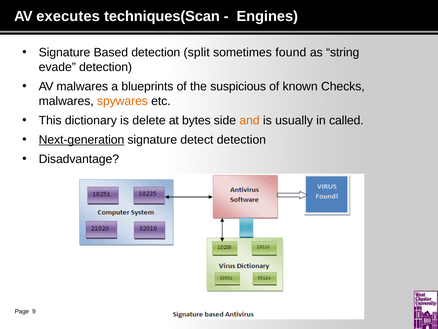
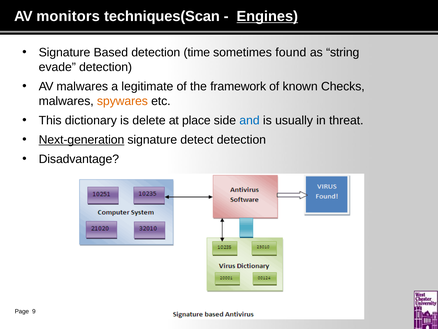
executes: executes -> monitors (68, 16)
Engines underline: none -> present (267, 16)
split: split -> time (197, 53)
blueprints: blueprints -> legitimate (147, 86)
suspicious: suspicious -> framework (238, 86)
bytes: bytes -> place (196, 120)
and colour: orange -> blue (250, 120)
called: called -> threat (346, 120)
